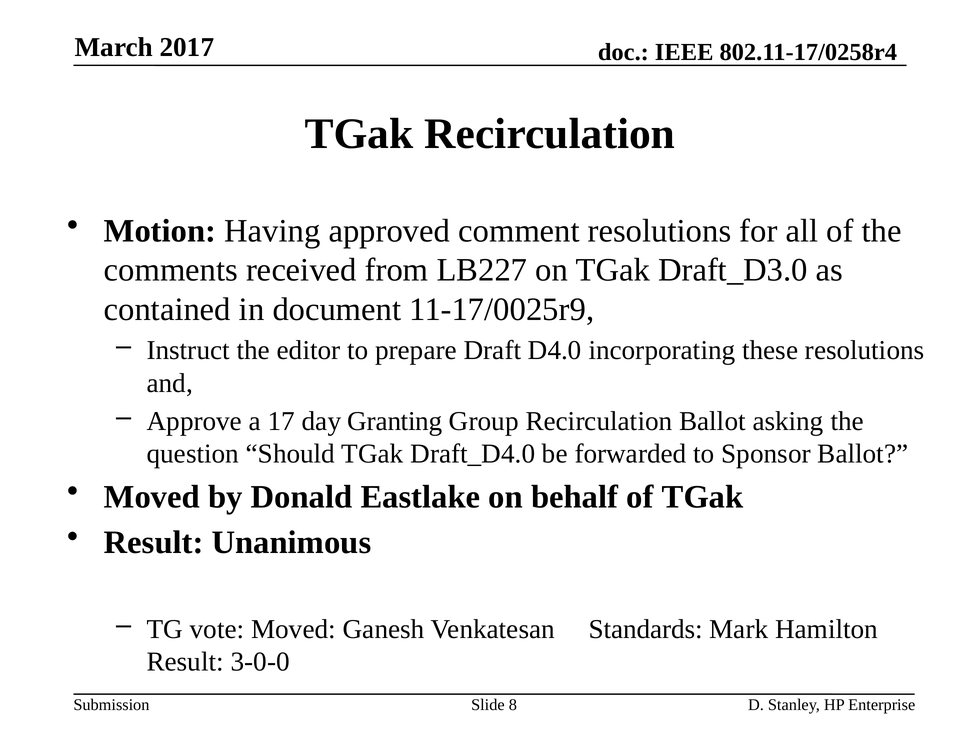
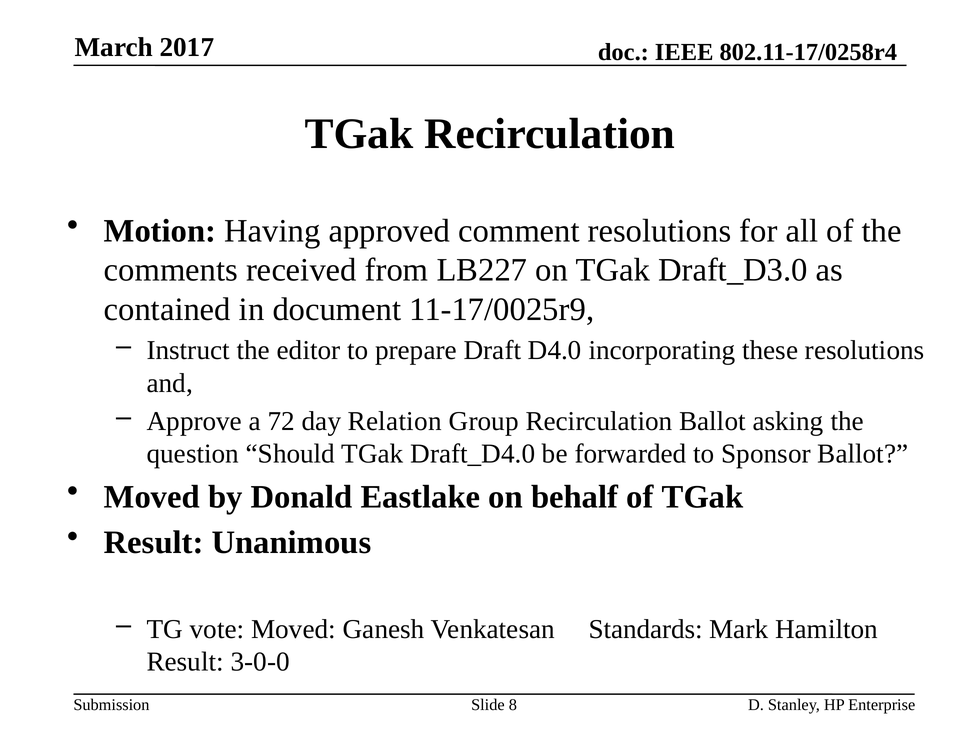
17: 17 -> 72 (281, 421)
Granting: Granting -> Relation (395, 421)
